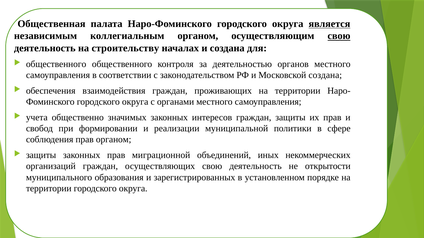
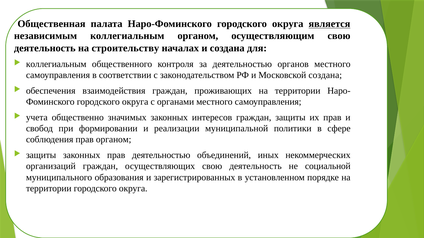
свою underline: present -> none (339, 36)
общественного: общественного -> коллегиальным (56, 64)
прав миграционной: миграционной -> деятельностью (161, 155)
открытости: открытости -> социальной (328, 167)
